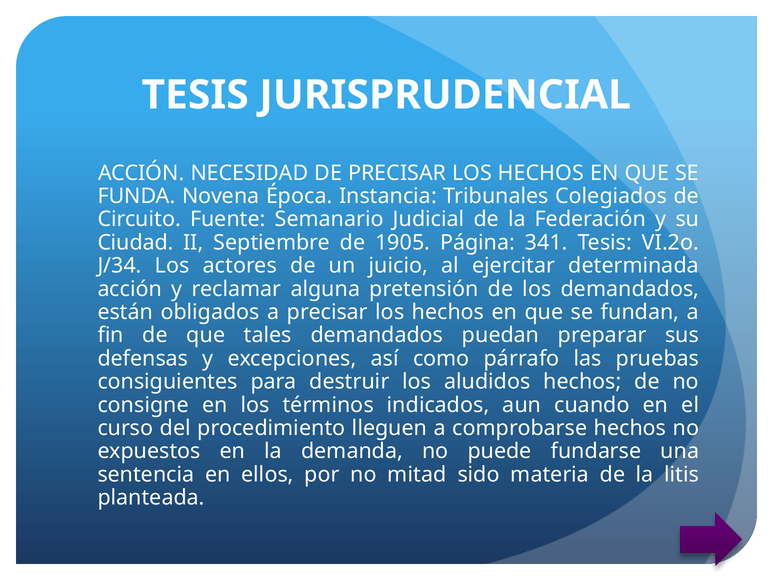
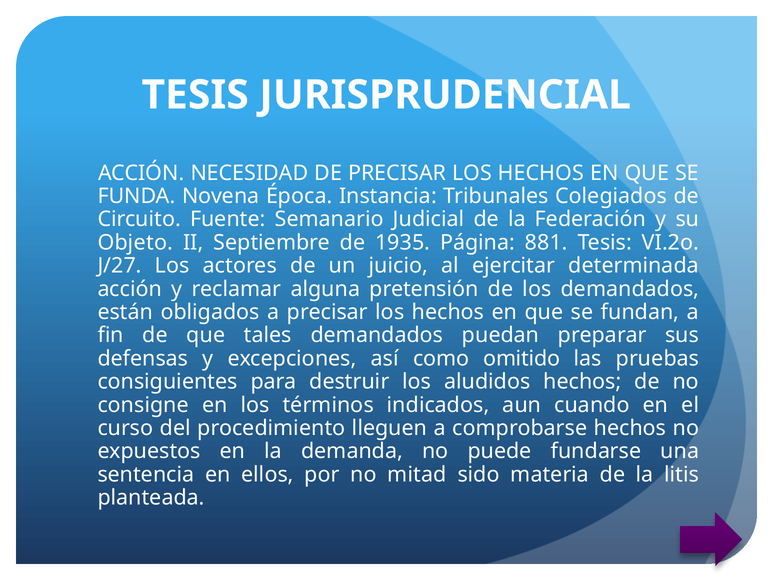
Ciudad: Ciudad -> Objeto (135, 242)
1905: 1905 -> 1935 (403, 242)
341: 341 -> 881 (546, 242)
J/34: J/34 -> J/27 (120, 266)
párrafo: párrafo -> omitido (522, 358)
